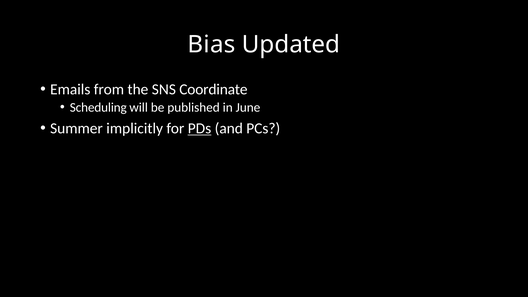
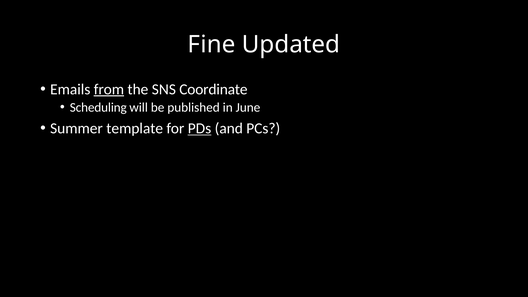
Bias: Bias -> Fine (212, 44)
from underline: none -> present (109, 89)
implicitly: implicitly -> template (135, 128)
